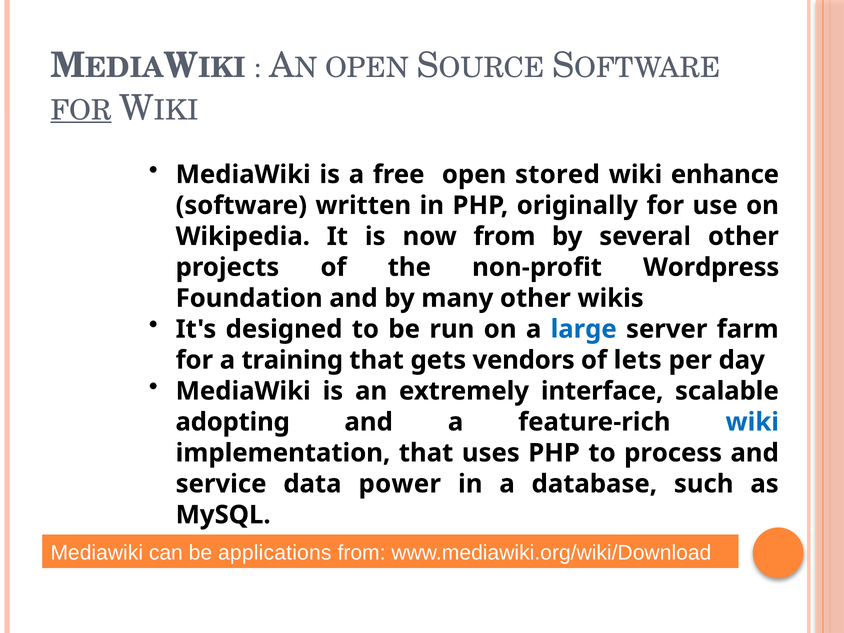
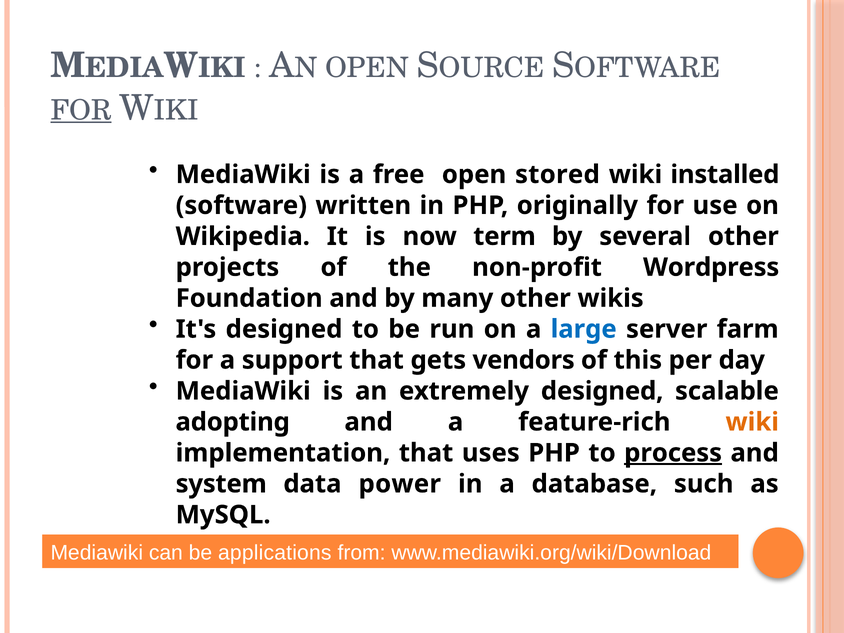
enhance: enhance -> installed (725, 175)
now from: from -> term (504, 236)
training: training -> support (292, 360)
lets: lets -> this (638, 360)
extremely interface: interface -> designed (602, 391)
wiki colour: blue -> orange (752, 422)
process underline: none -> present (673, 453)
service: service -> system (221, 484)
